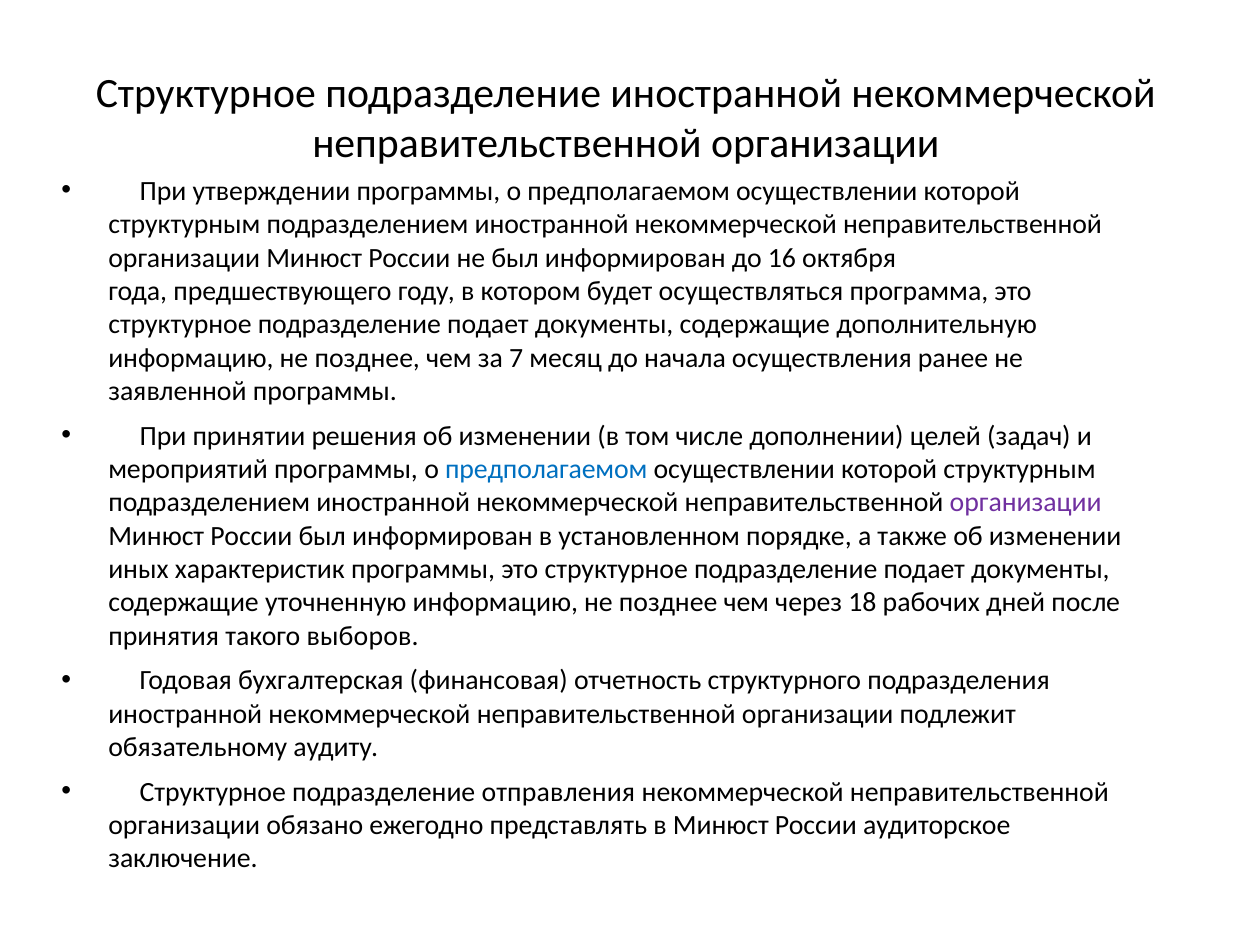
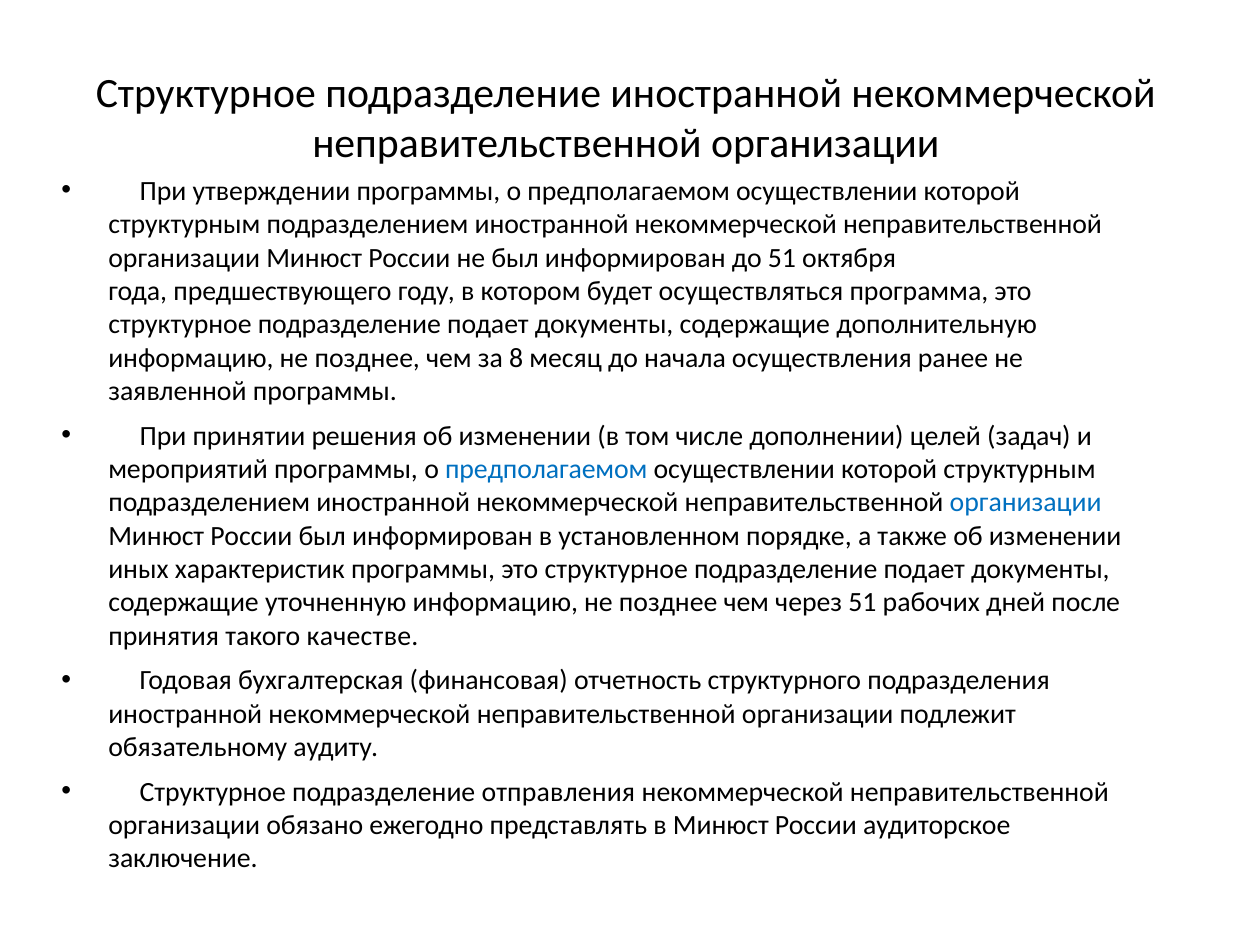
до 16: 16 -> 51 (782, 258)
7: 7 -> 8 (516, 358)
организации colour: purple -> blue (1026, 503)
через 18: 18 -> 51 (862, 603)
выборов: выборов -> качестве (363, 636)
